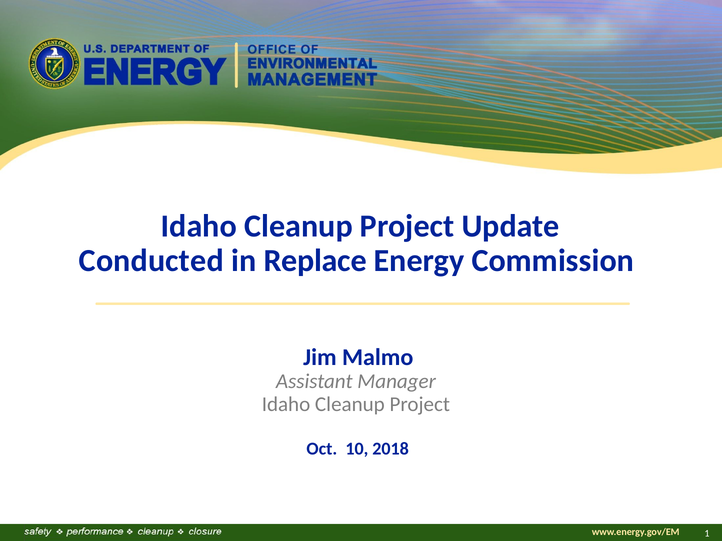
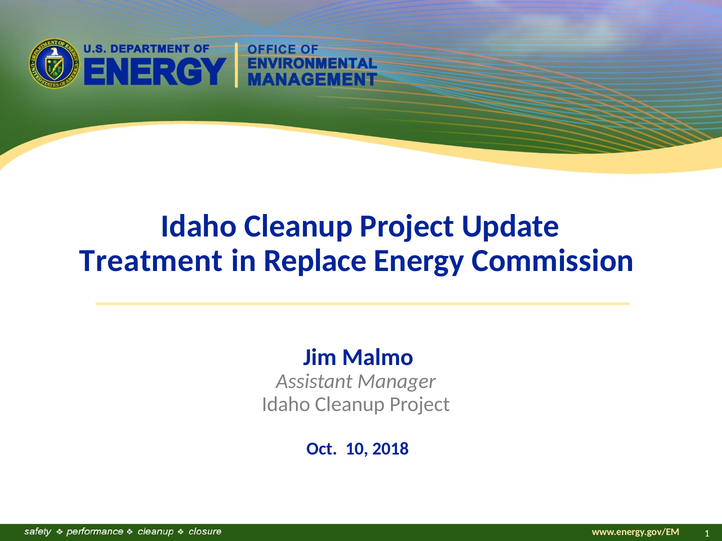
Conducted: Conducted -> Treatment (151, 261)
